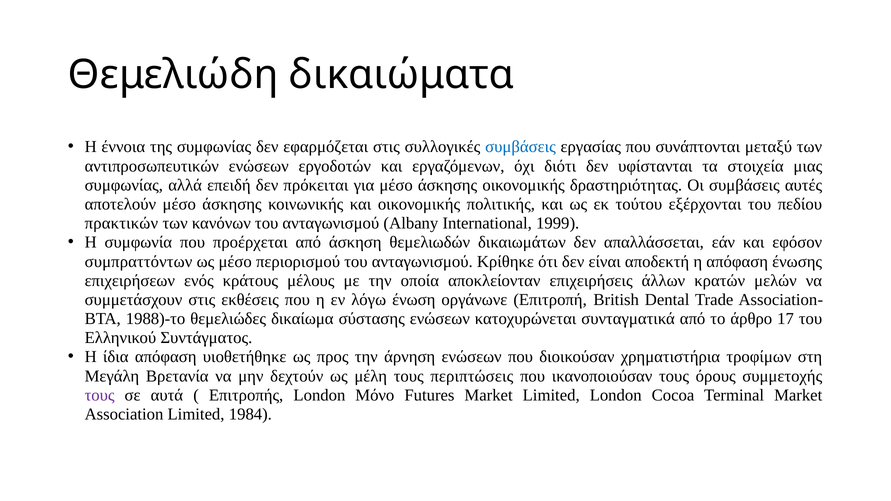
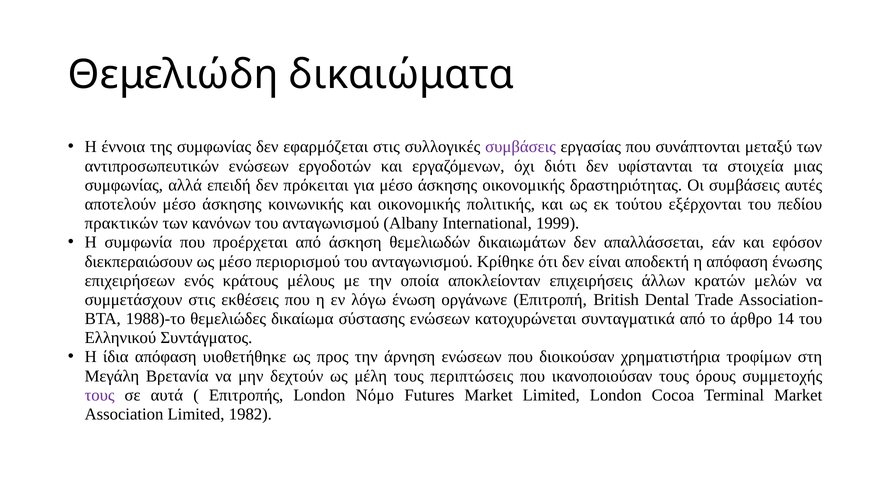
συμβάσεις colour: blue -> purple (520, 147)
συμπραττόντων: συμπραττόντων -> διεκπεραιώσουν (139, 262)
17: 17 -> 14 (786, 319)
Μόνο: Μόνο -> Νόμο (375, 395)
1984: 1984 -> 1982 (250, 414)
